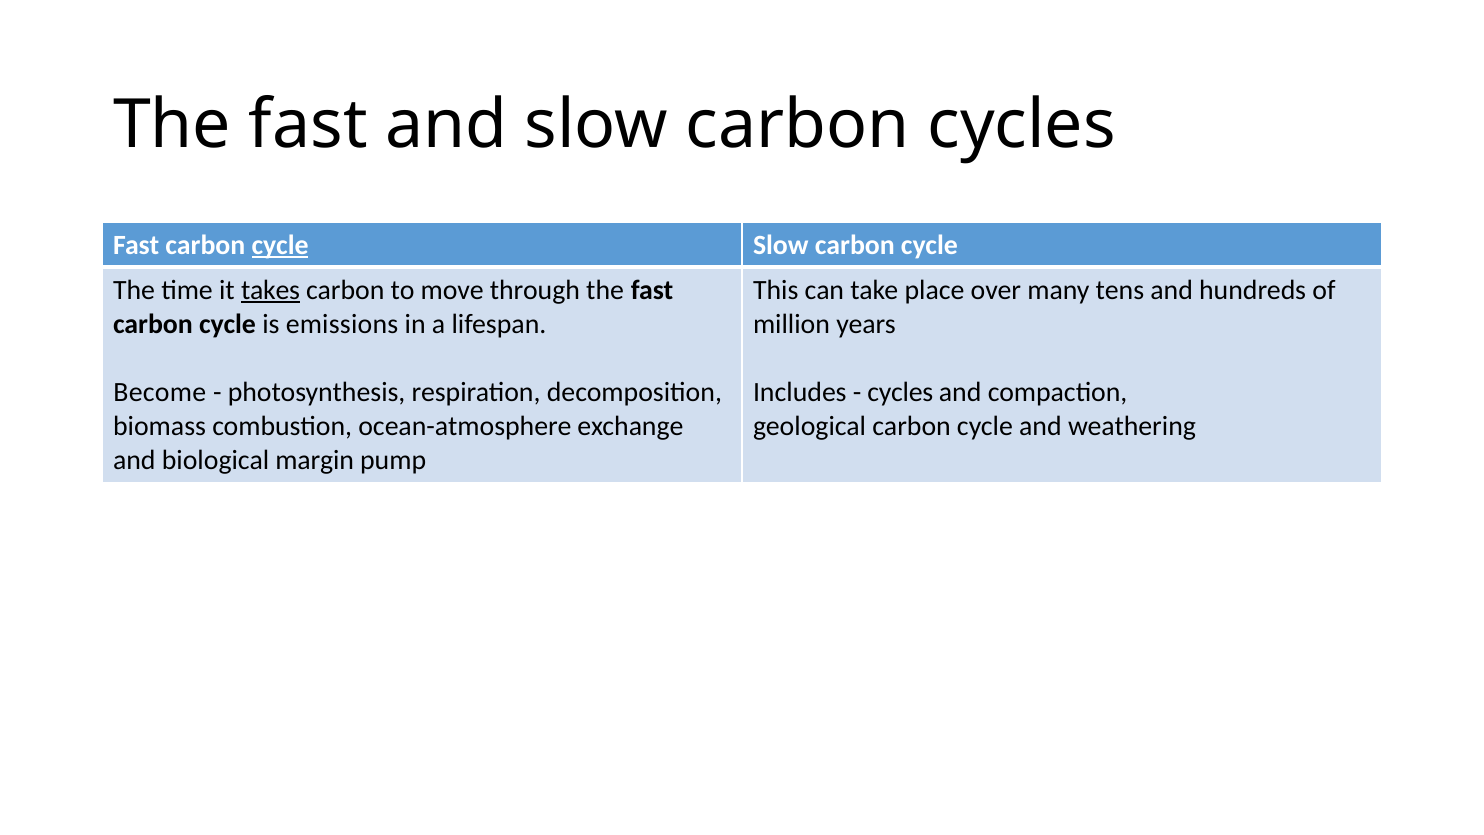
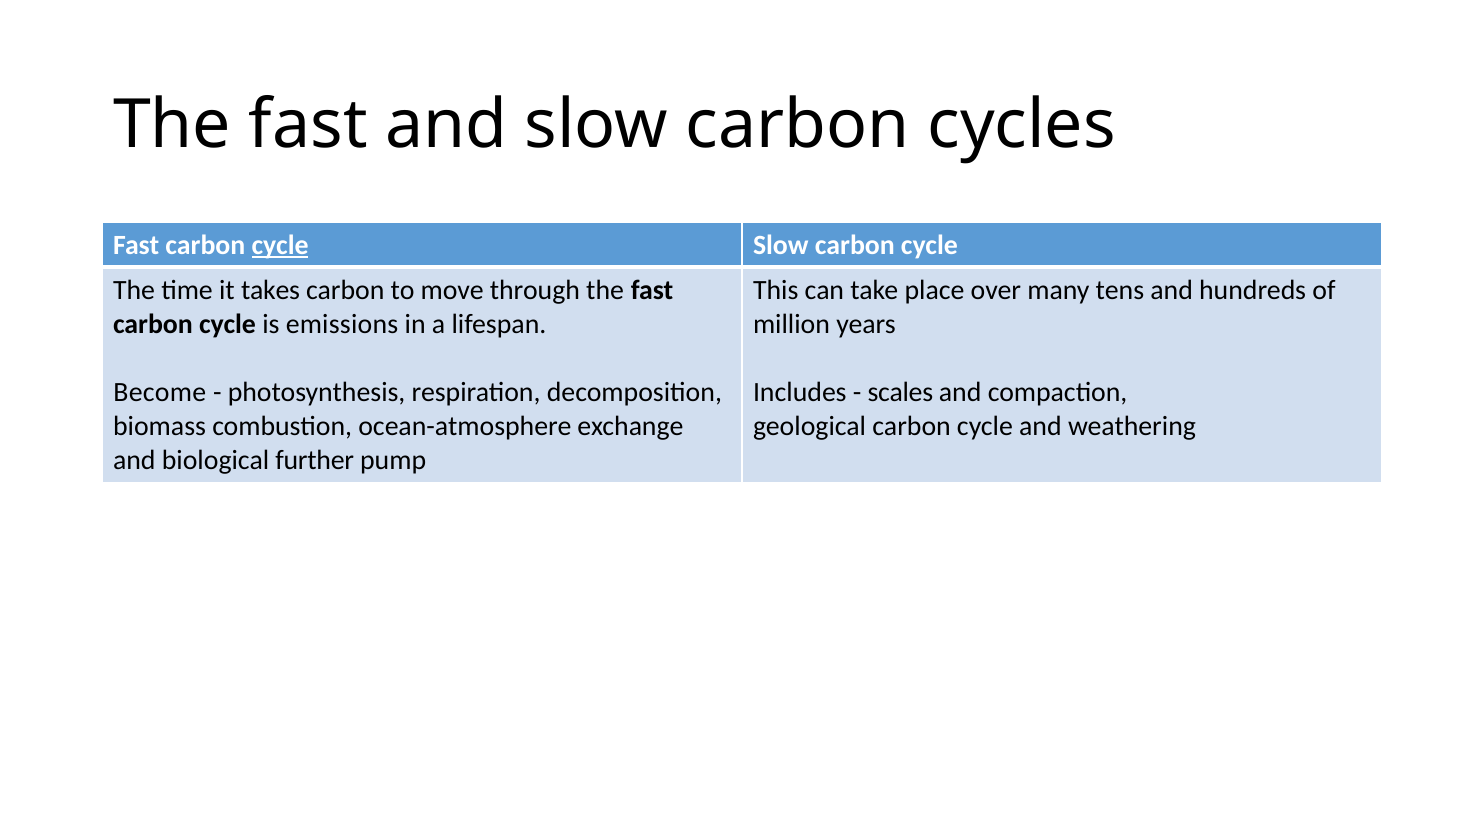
takes underline: present -> none (271, 290)
cycles: cycles -> scales (900, 392)
margin: margin -> further (315, 460)
